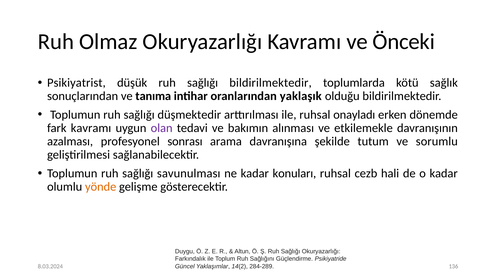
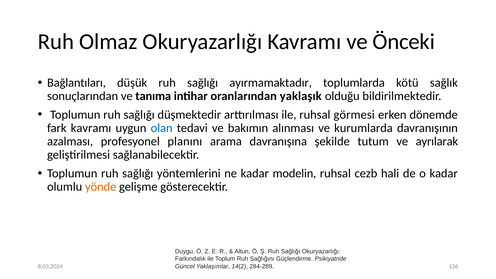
Psikiyatrist: Psikiyatrist -> Bağlantıları (76, 83)
sağlığı bildirilmektedir: bildirilmektedir -> ayırmamaktadır (271, 83)
onayladı: onayladı -> görmesi (354, 115)
olan colour: purple -> blue (162, 128)
etkilemekle: etkilemekle -> kurumlarda (363, 128)
sonrası: sonrası -> planını (185, 141)
sorumlu: sorumlu -> ayrılarak (437, 141)
savunulması: savunulması -> yöntemlerini (189, 173)
konuları: konuları -> modelin (294, 173)
